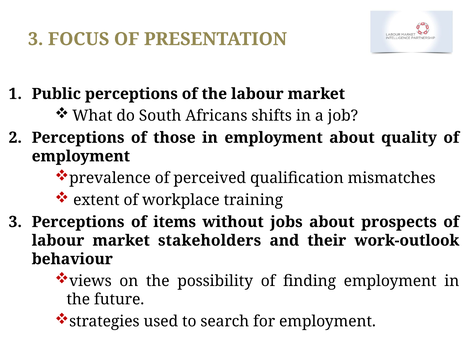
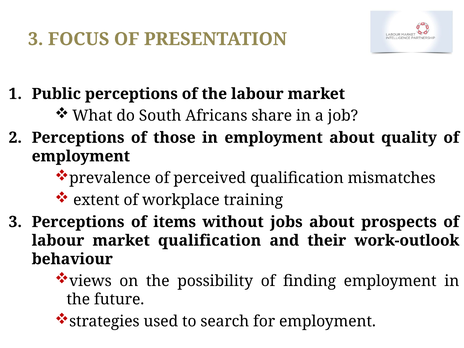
shifts: shifts -> share (272, 116)
market stakeholders: stakeholders -> qualification (210, 241)
